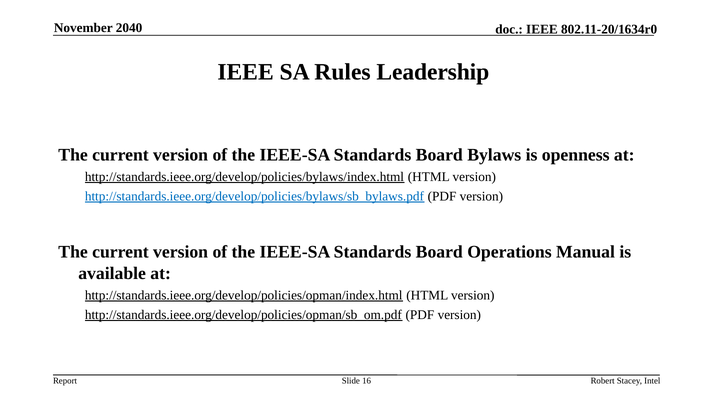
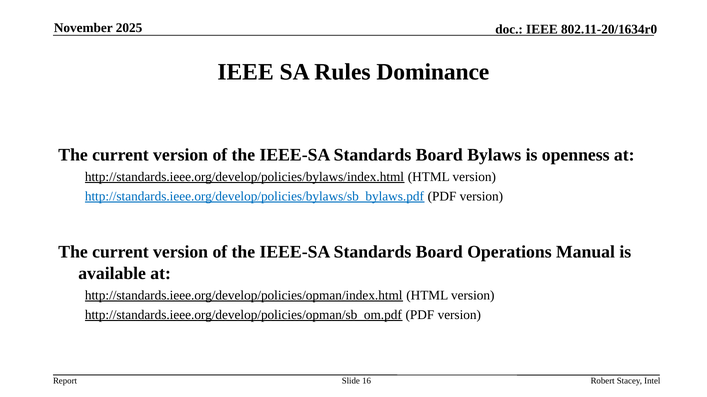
2040: 2040 -> 2025 (129, 28)
Leadership: Leadership -> Dominance (433, 72)
